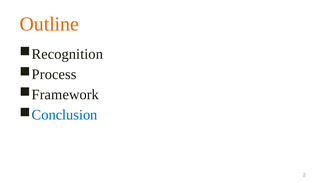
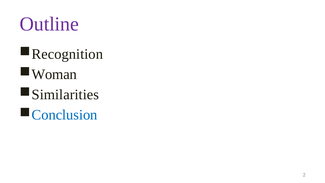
Outline colour: orange -> purple (49, 24)
Process: Process -> Woman (54, 74)
Framework: Framework -> Similarities (65, 94)
